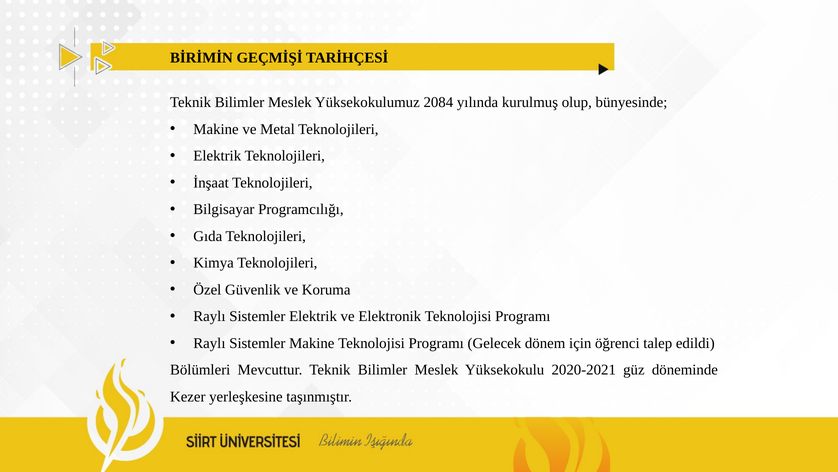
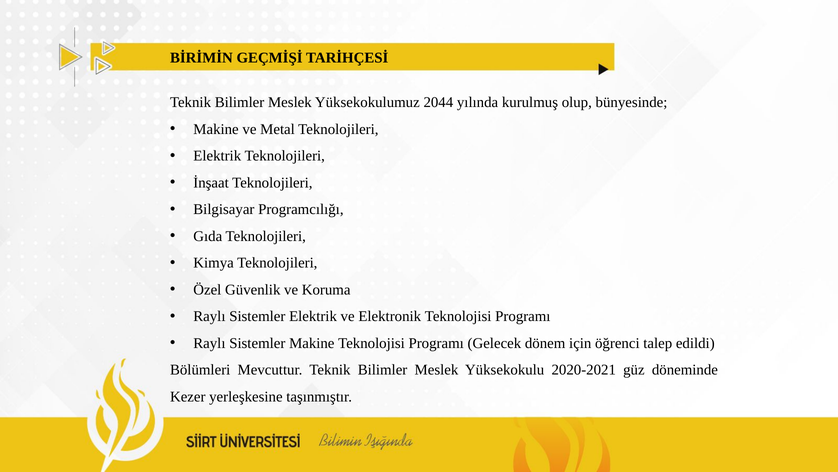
2084: 2084 -> 2044 (438, 102)
